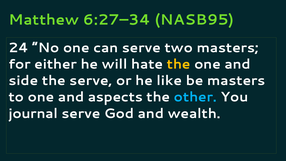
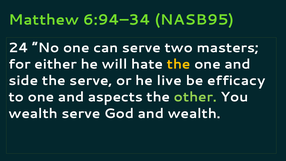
6:27–34: 6:27–34 -> 6:94–34 (117, 20)
like: like -> live (169, 81)
be masters: masters -> efficacy (236, 81)
other colour: light blue -> light green (195, 97)
journal: journal -> wealth (33, 113)
